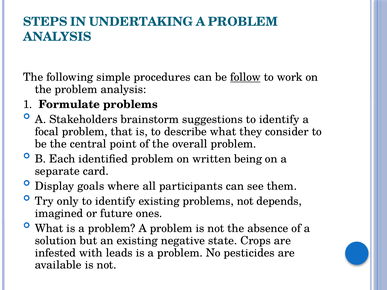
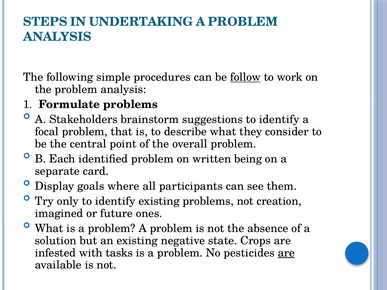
depends: depends -> creation (279, 201)
leads: leads -> tasks (119, 253)
are underline: none -> present (286, 253)
